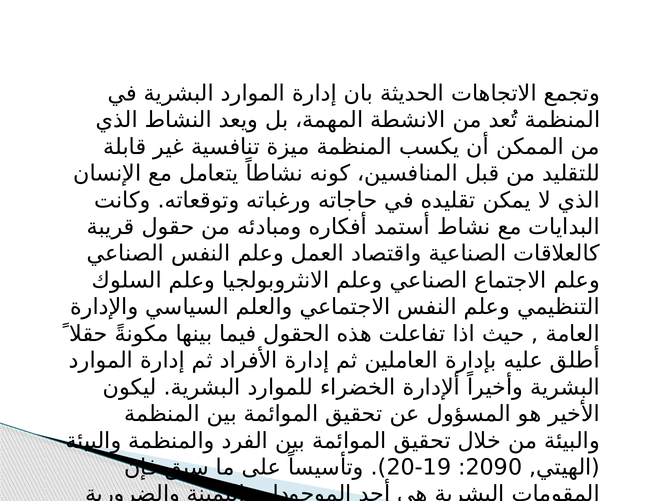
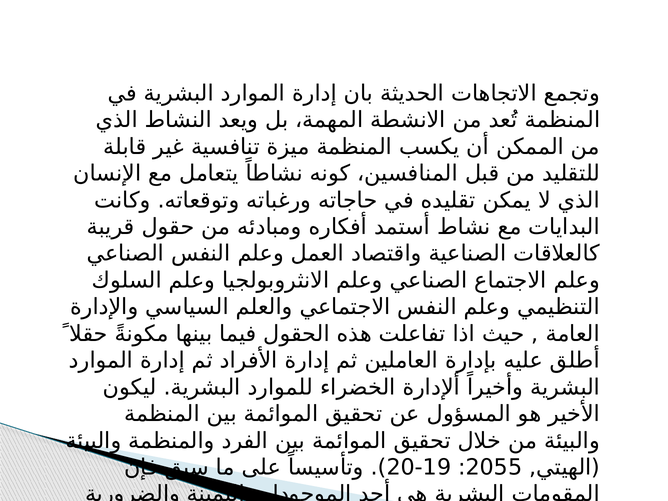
2090: 2090 -> 2055 (494, 467)
